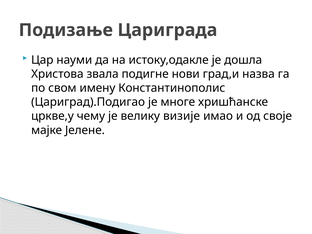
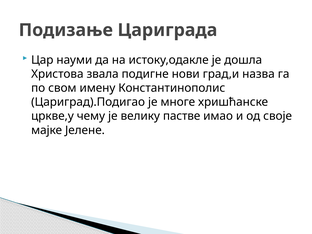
визије: визије -> пастве (182, 116)
